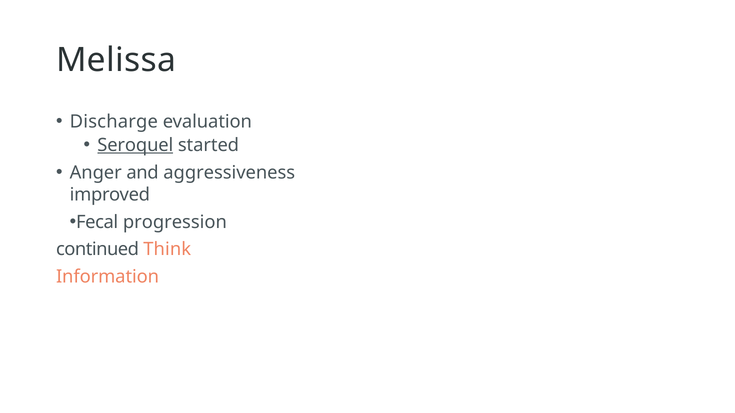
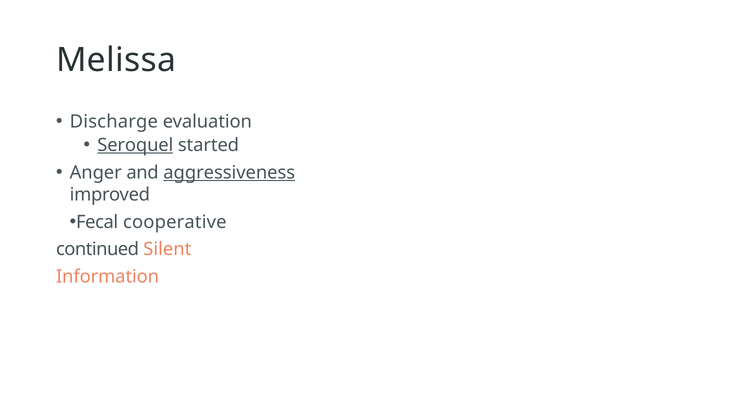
aggressiveness underline: none -> present (229, 173)
progression: progression -> cooperative (175, 222)
Think: Think -> Silent (167, 250)
